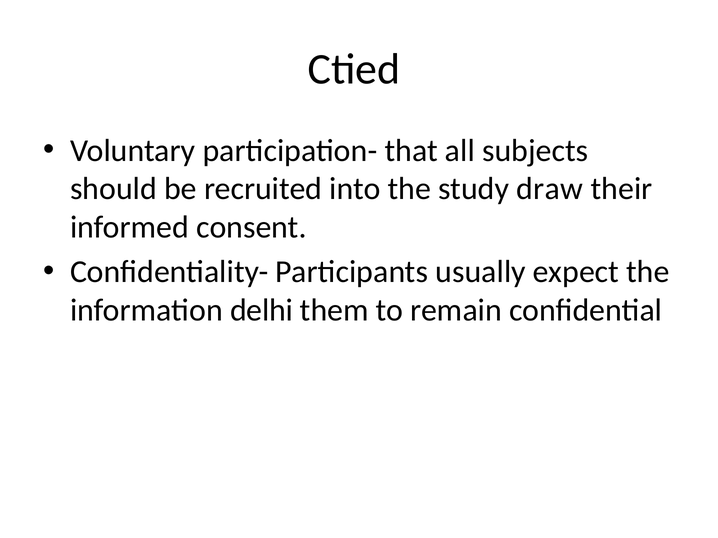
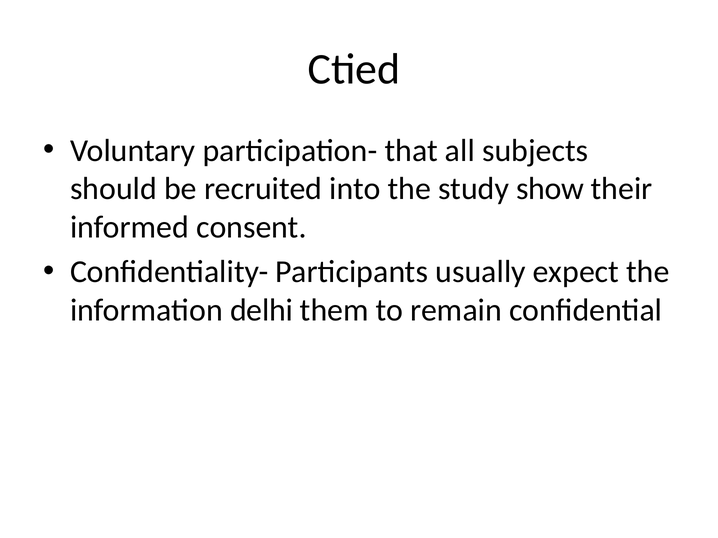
draw: draw -> show (550, 189)
